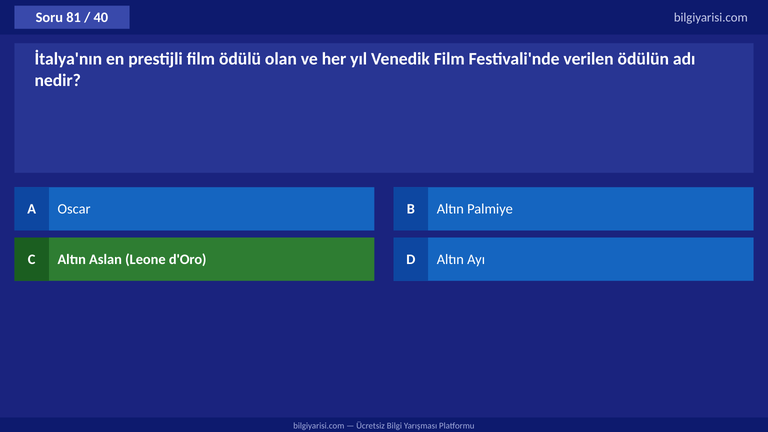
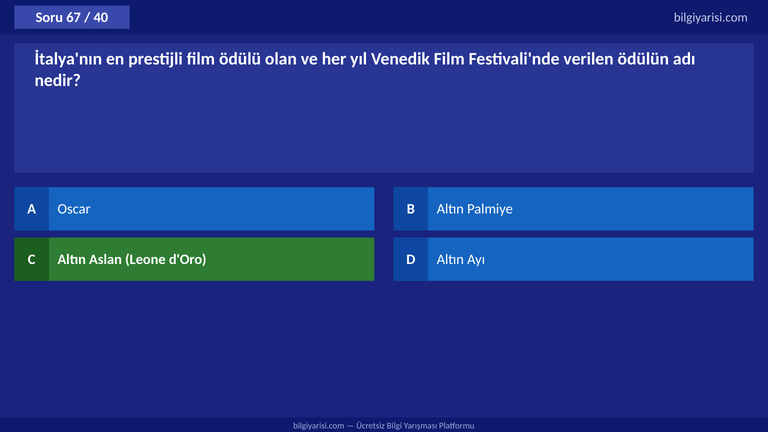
81: 81 -> 67 (74, 18)
